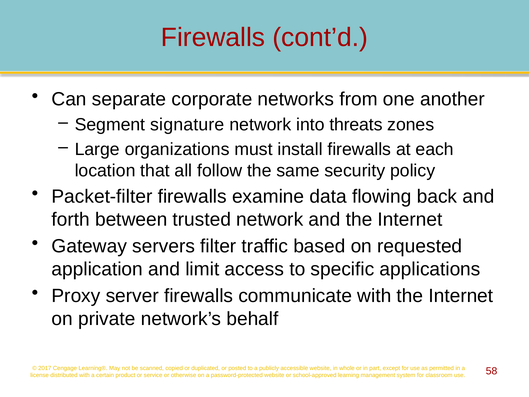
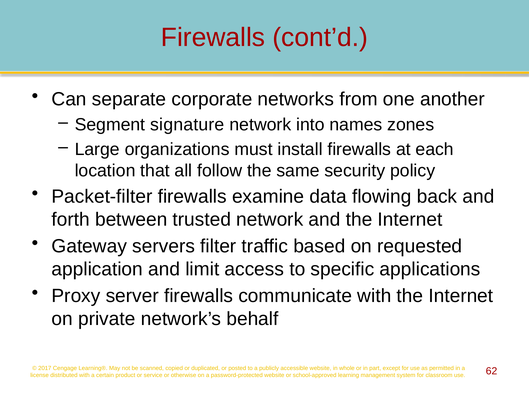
threats: threats -> names (356, 125)
58: 58 -> 62 (492, 371)
